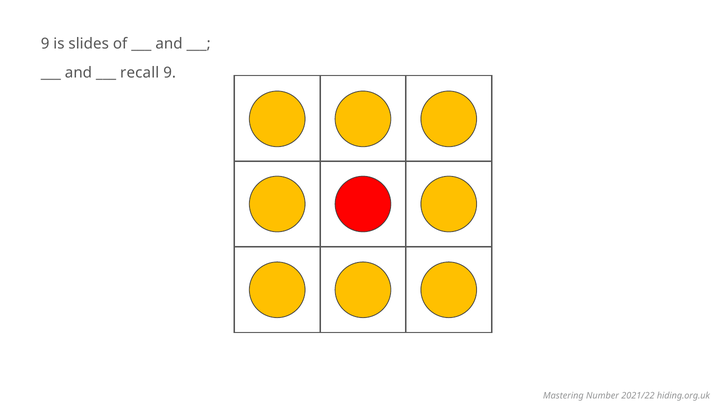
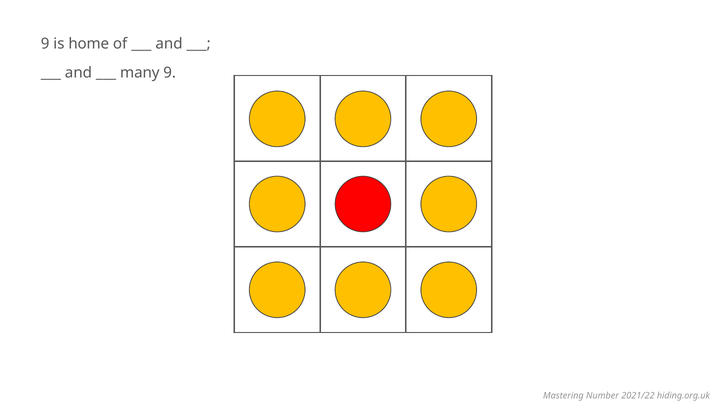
slides: slides -> home (89, 44)
recall: recall -> many (140, 73)
